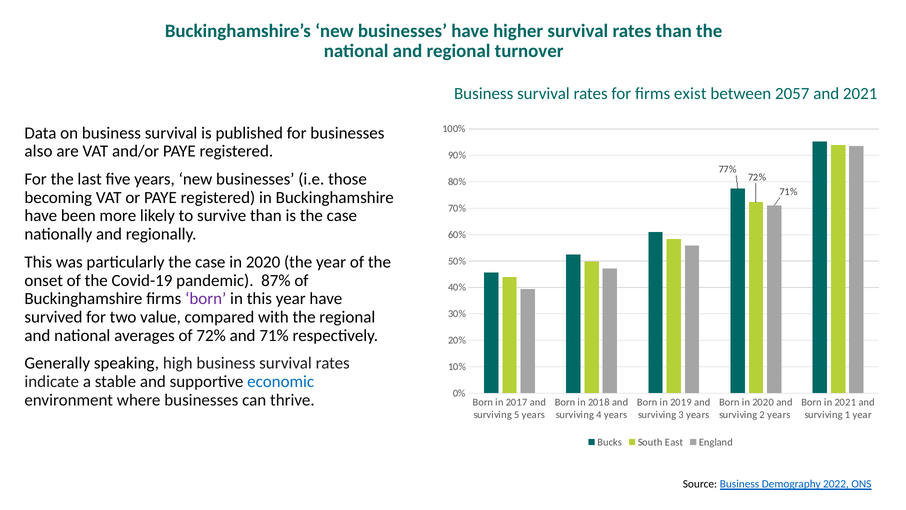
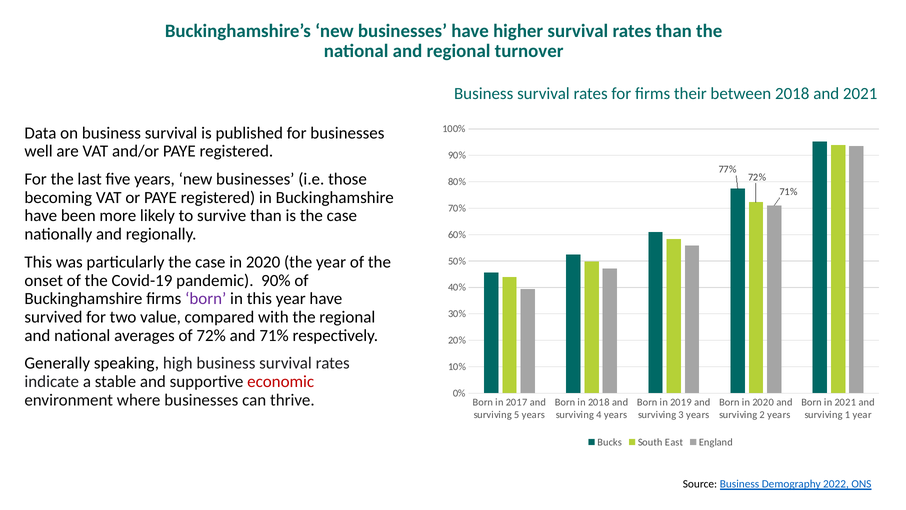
exist: exist -> their (690, 93)
between 2057: 2057 -> 2018 (792, 93)
also: also -> well (39, 151)
pandemic 87%: 87% -> 90% (276, 280)
economic colour: blue -> red (281, 381)
